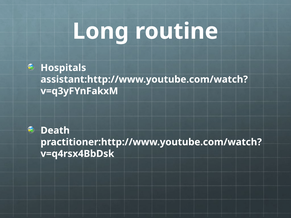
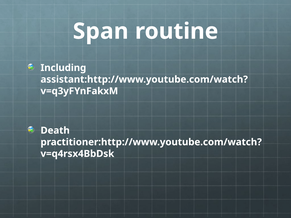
Long: Long -> Span (101, 31)
Hospitals: Hospitals -> Including (63, 68)
